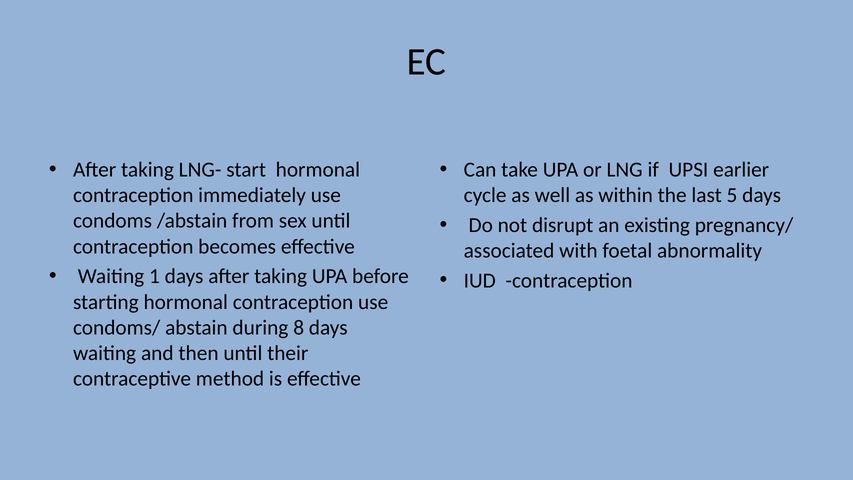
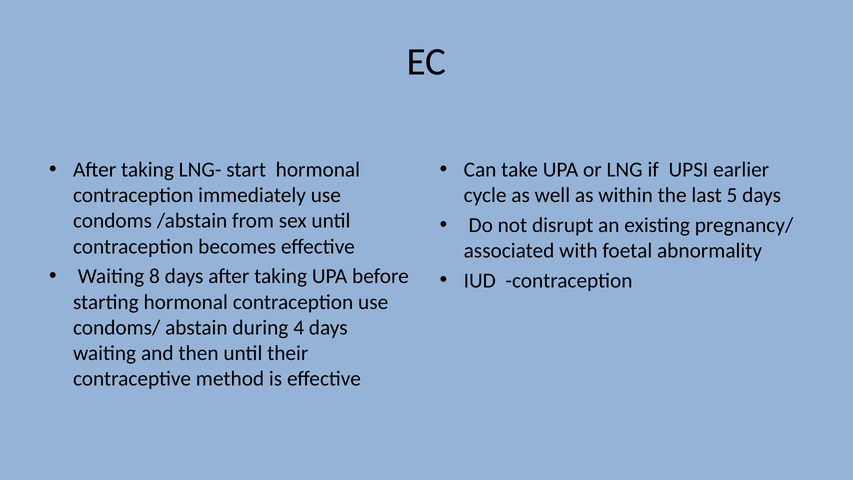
1: 1 -> 8 (154, 276)
8: 8 -> 4 (299, 327)
